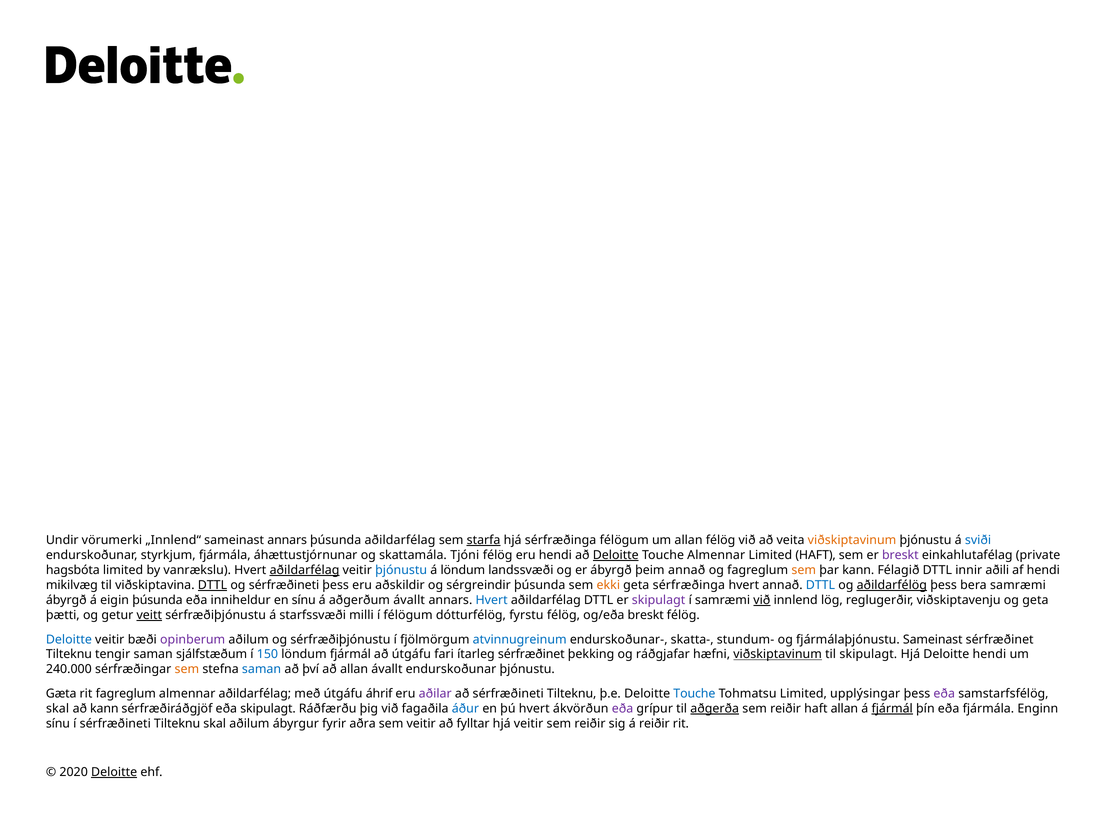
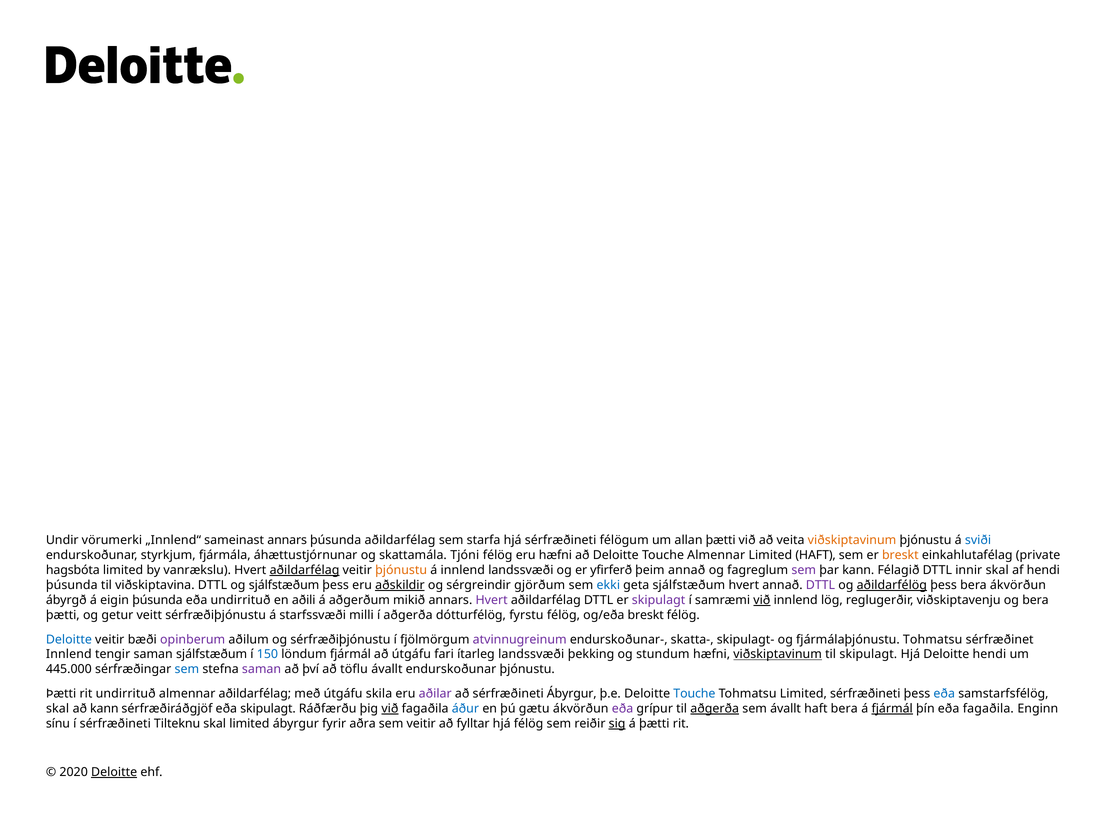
starfa underline: present -> none (484, 540)
hjá sérfræðinga: sérfræðinga -> sérfræðineti (561, 540)
allan félög: félög -> þætti (721, 540)
eru hendi: hendi -> hæfni (555, 555)
Deloitte underline: present -> none (616, 555)
breskt colour: purple -> orange (900, 555)
þjónustu colour: blue -> orange (401, 570)
á löndum: löndum -> innlend (463, 570)
er ábyrgð: ábyrgð -> yfirferð (611, 570)
sem colour: orange -> purple (804, 570)
innir aðili: aðili -> skal (997, 570)
mikilvæg: mikilvæg -> þúsunda (72, 585)
DTTL underline: present -> none (212, 585)
og sérfræðineti: sérfræðineti -> sjálfstæðum (284, 585)
aðskildir underline: none -> present (400, 585)
sérgreindir þúsunda: þúsunda -> gjörðum (540, 585)
ekki colour: orange -> blue (608, 585)
geta sérfræðinga: sérfræðinga -> sjálfstæðum (689, 585)
DTTL colour: blue -> purple (820, 585)
bera samræmi: samræmi -> ákvörðun (1018, 585)
eða inniheldur: inniheldur -> undirrituð (241, 600)
en sínu: sínu -> aðili (304, 600)
aðgerðum ávallt: ávallt -> mikið (409, 600)
Hvert colour: blue -> purple (492, 600)
og geta: geta -> bera (1035, 600)
veitt underline: present -> none (149, 615)
í félögum: félögum -> aðgerða (408, 615)
atvinnugreinum colour: blue -> purple (520, 639)
stundum-: stundum- -> skipulagt- (746, 639)
fjármálaþjónustu Sameinast: Sameinast -> Tohmatsu (933, 639)
Tilteknu: Tilteknu -> Innlend (69, 654)
ítarleg sérfræðinet: sérfræðinet -> landssvæði (531, 654)
ráðgjafar: ráðgjafar -> stundum (663, 654)
240.000: 240.000 -> 445.000 (69, 669)
sem colour: orange -> blue (187, 669)
saman colour: blue -> purple (262, 669)
að allan: allan -> töflu (354, 669)
Gæta: Gæta -> Þætti (61, 694)
rit fagreglum: fagreglum -> undirrituð (126, 694)
áhrif: áhrif -> skila (379, 694)
að sérfræðineti Tilteknu: Tilteknu -> Ábyrgur (572, 694)
Limited upplýsingar: upplýsingar -> sérfræðineti (865, 694)
eða colour: purple -> blue (944, 694)
við underline: none -> present (390, 709)
þú hvert: hvert -> gætu (534, 709)
reiðir: reiðir -> ávallt (786, 709)
haft allan: allan -> bera (844, 709)
eða fjármála: fjármála -> fagaðila (988, 709)
skal aðilum: aðilum -> limited (249, 724)
hjá veitir: veitir -> félög (529, 724)
sig underline: none -> present (617, 724)
á reiðir: reiðir -> þætti (654, 724)
